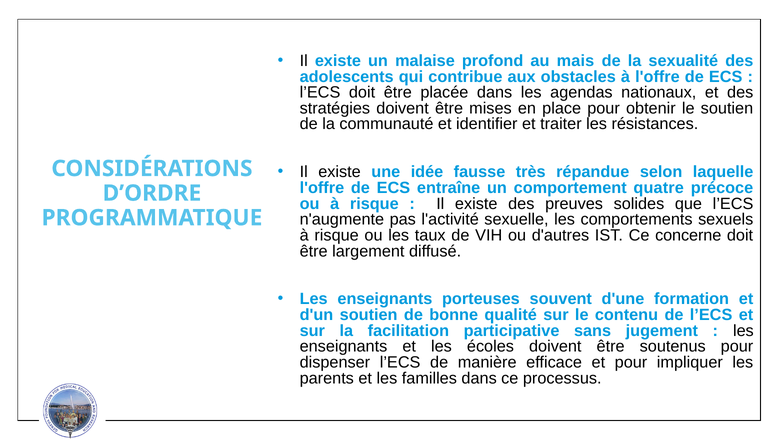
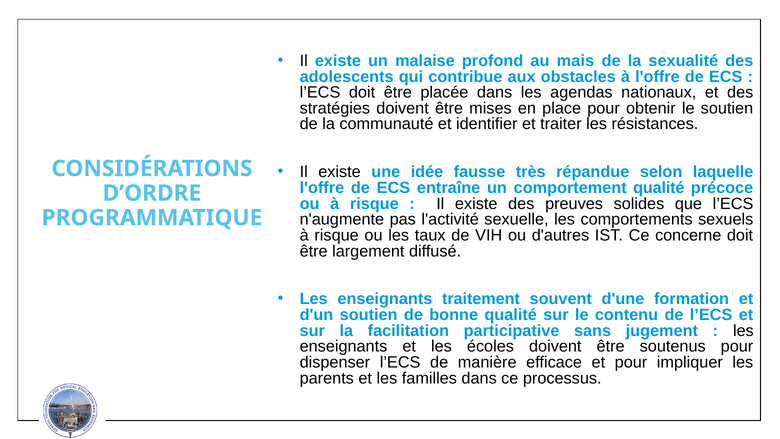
comportement quatre: quatre -> qualité (659, 188)
porteuses: porteuses -> traitement (481, 299)
